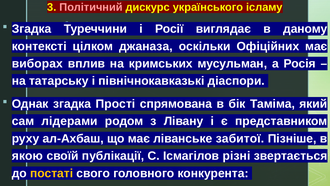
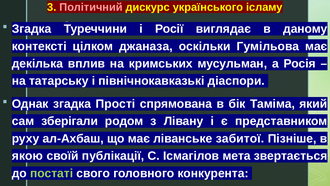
Офіційних: Офіційних -> Гумільова (268, 46)
виборах: виборах -> декілька (37, 64)
лідерами: лідерами -> зберігали (70, 121)
різні: різні -> мета (237, 156)
постаті colour: yellow -> light green (52, 173)
